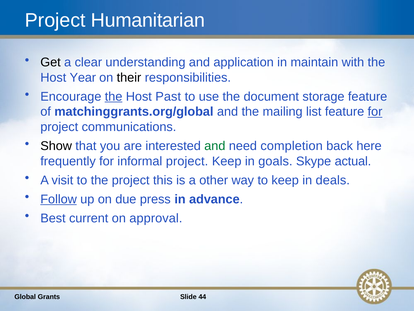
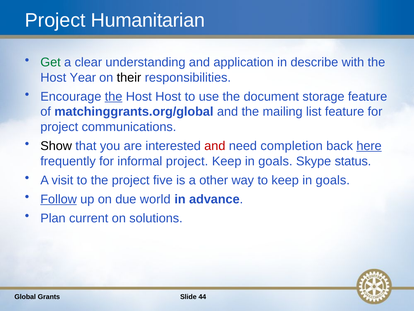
Get colour: black -> green (51, 62)
maintain: maintain -> describe (314, 62)
Host Past: Past -> Host (168, 96)
for underline: present -> none (375, 112)
and colour: green -> red (215, 146)
here underline: none -> present (369, 146)
actual: actual -> status (353, 161)
this: this -> five (163, 180)
to keep in deals: deals -> goals (333, 180)
press: press -> world (155, 199)
Best: Best -> Plan (53, 218)
approval: approval -> solutions (156, 218)
